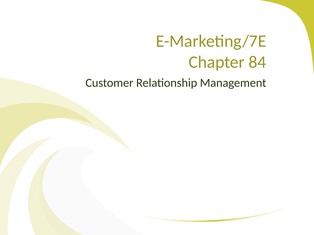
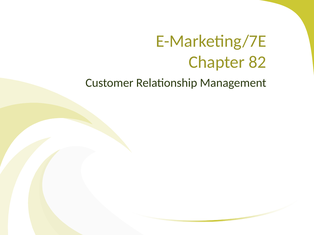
84: 84 -> 82 (257, 62)
